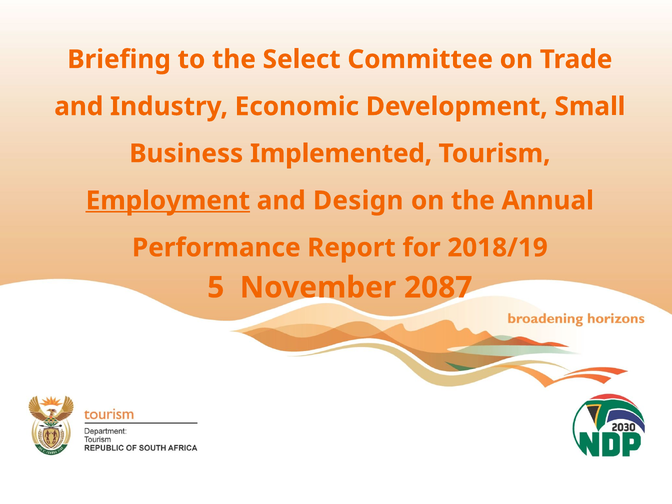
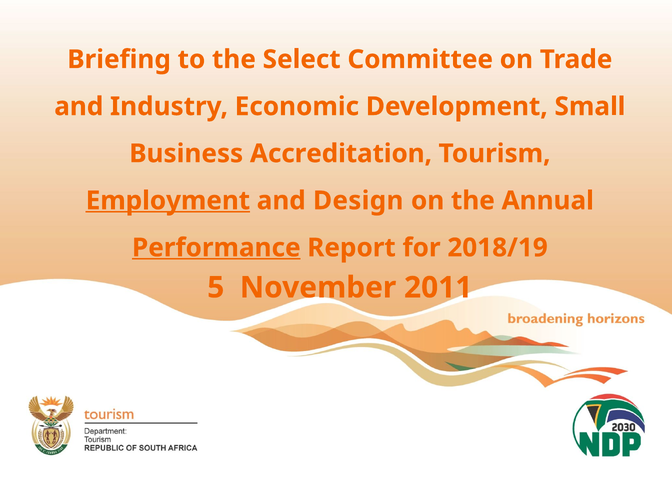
Implemented: Implemented -> Accreditation (341, 154)
Performance underline: none -> present (216, 248)
2087: 2087 -> 2011 (438, 288)
